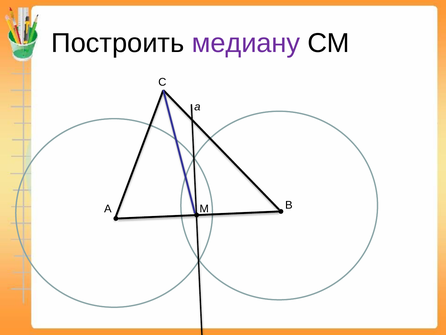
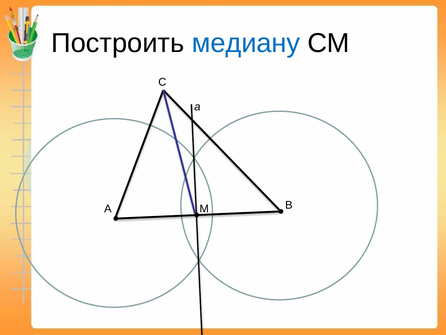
медиану colour: purple -> blue (246, 43)
